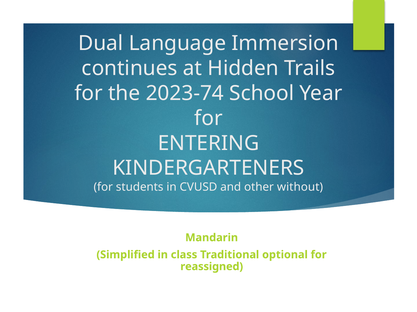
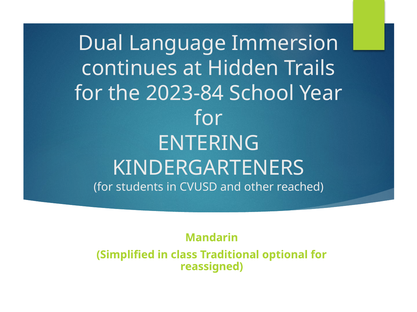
2023-74: 2023-74 -> 2023-84 (185, 93)
without: without -> reached (300, 187)
